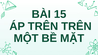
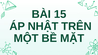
ÁP TRÊN: TRÊN -> NHẬT (43, 26)
